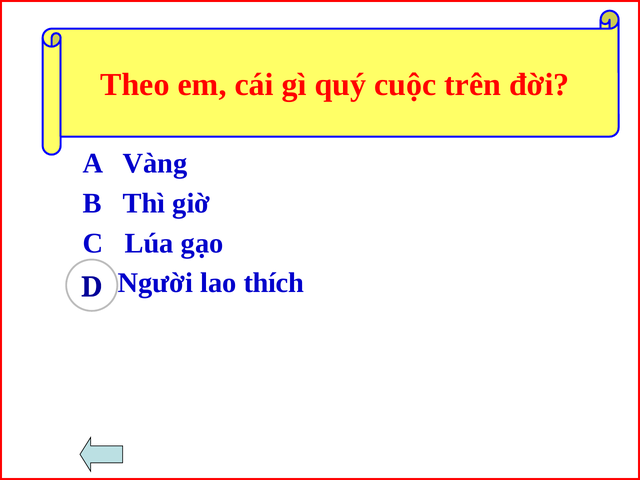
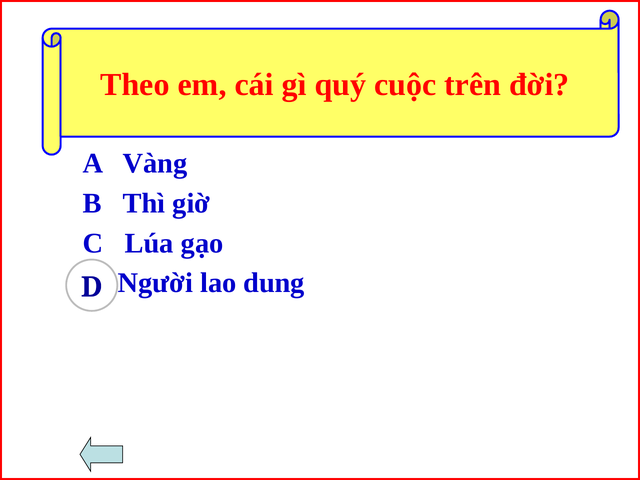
thích: thích -> dung (274, 283)
